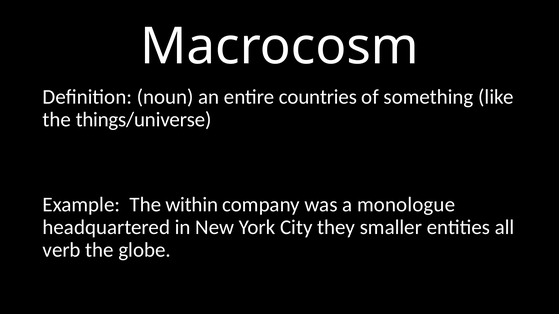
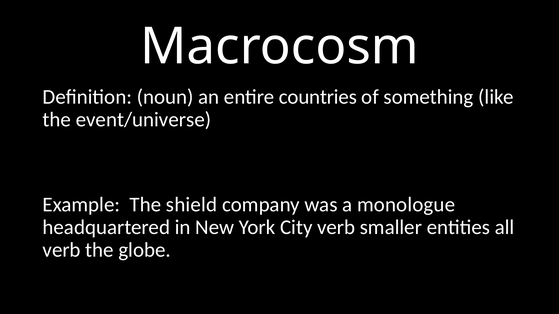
things/universe: things/universe -> event/universe (143, 120)
within: within -> shield (192, 205)
City they: they -> verb (336, 228)
